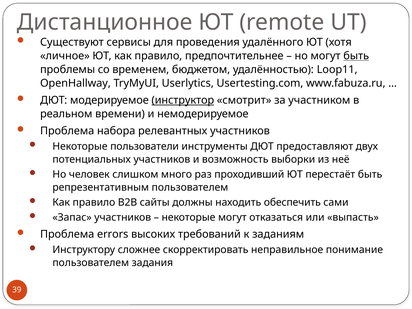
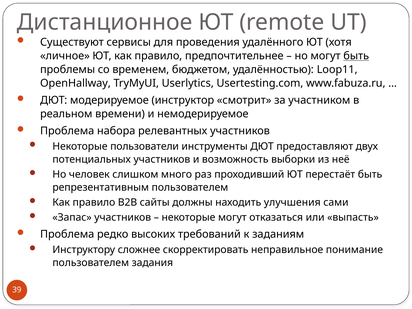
инструктор underline: present -> none (183, 100)
обеспечить: обеспечить -> улучшения (292, 202)
errors: errors -> редко (113, 234)
